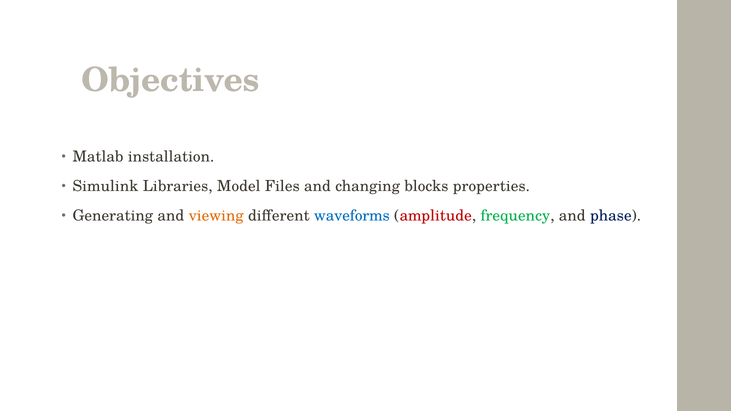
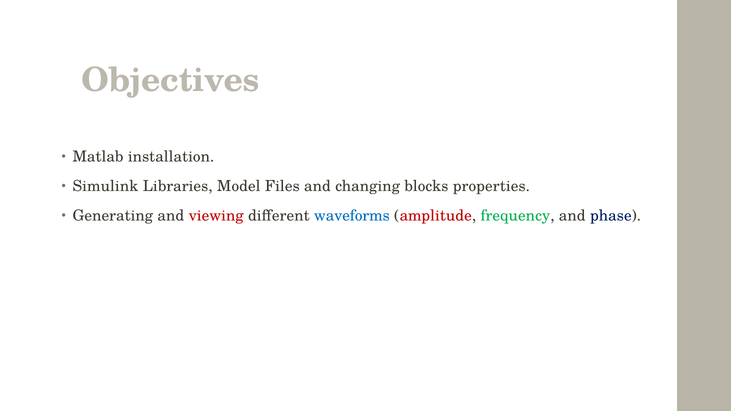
viewing colour: orange -> red (216, 216)
